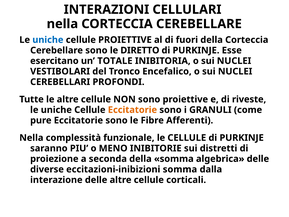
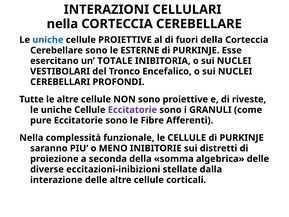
DIRETTO: DIRETTO -> ESTERNE (140, 50)
Eccitatorie colour: orange -> purple (132, 110)
eccitazioni-inibizioni somma: somma -> stellate (180, 169)
